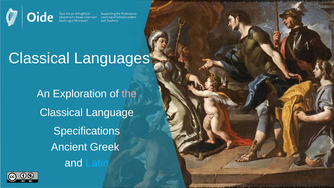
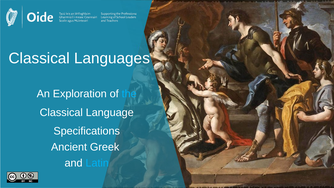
the colour: pink -> light blue (129, 94)
